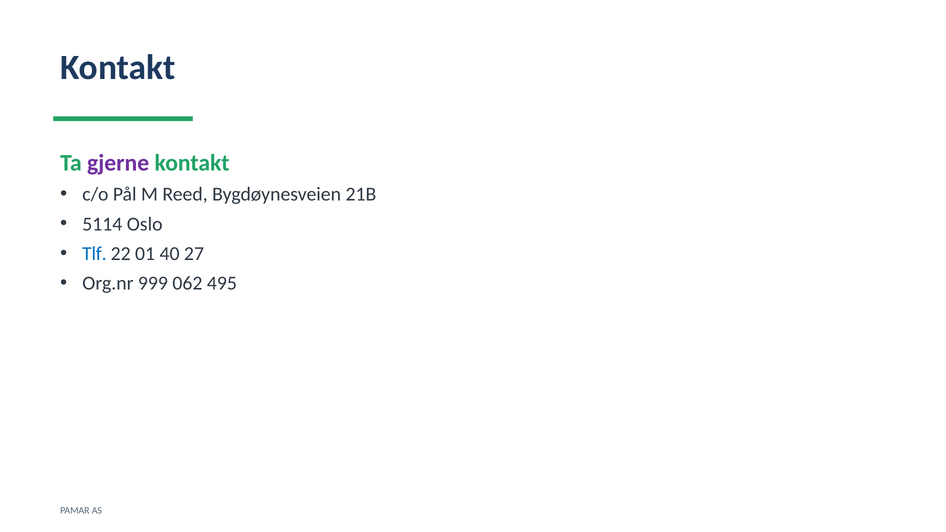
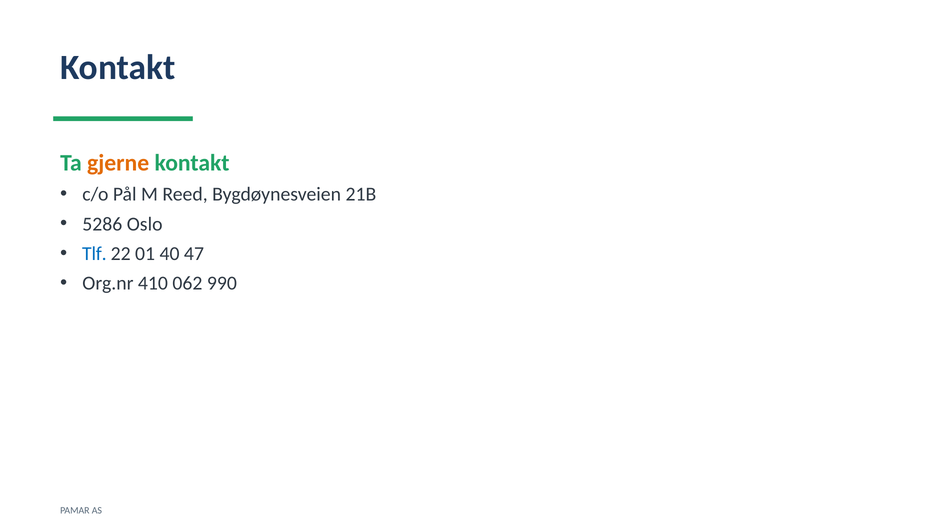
gjerne colour: purple -> orange (118, 163)
5114: 5114 -> 5286 (102, 224)
27: 27 -> 47 (194, 254)
999: 999 -> 410 (153, 283)
495: 495 -> 990 (222, 283)
